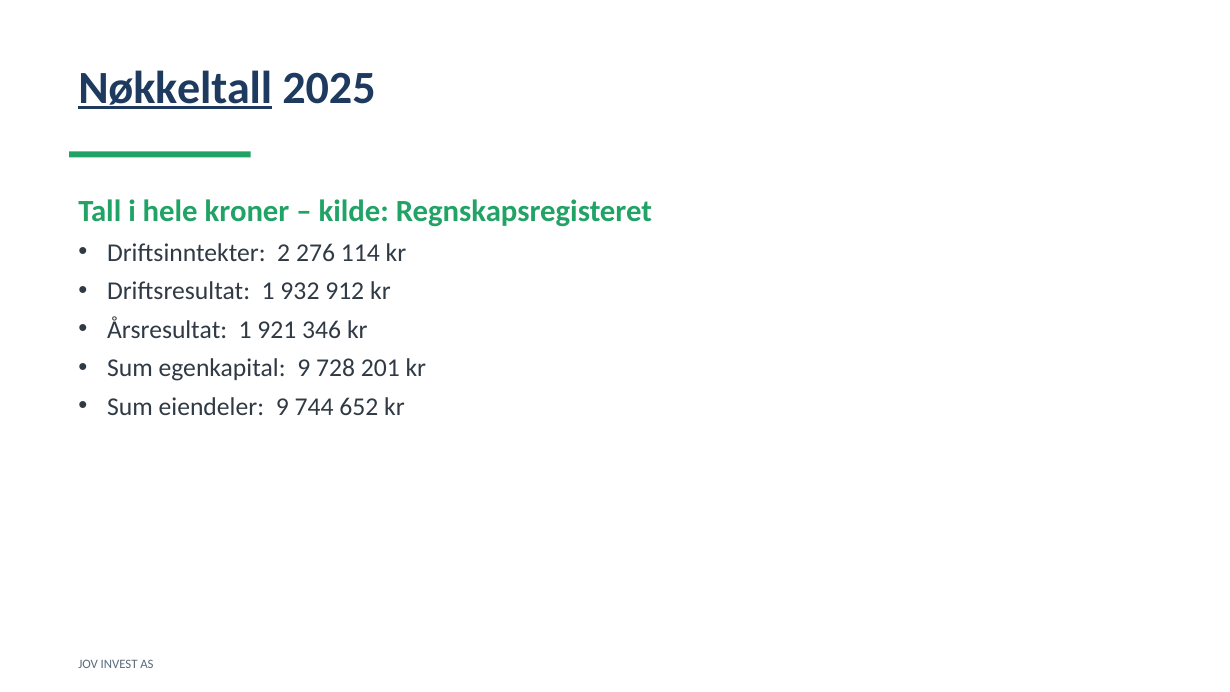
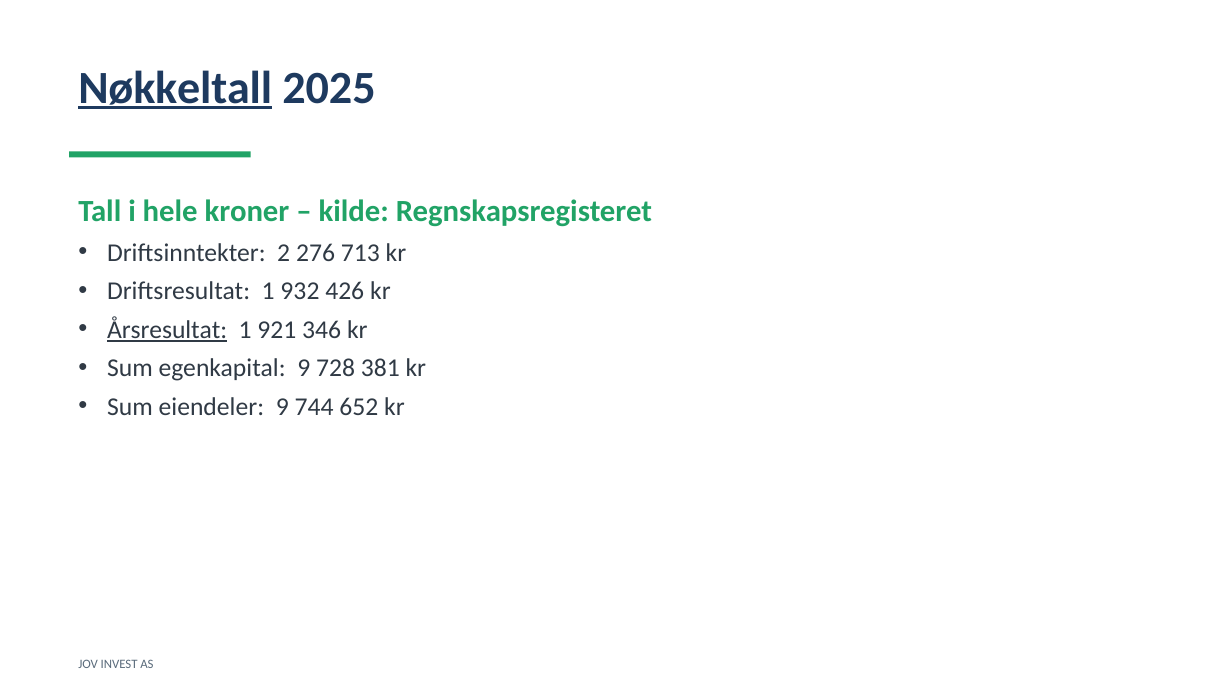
114: 114 -> 713 (360, 253)
912: 912 -> 426 (345, 291)
Årsresultat underline: none -> present (167, 330)
201: 201 -> 381 (380, 368)
